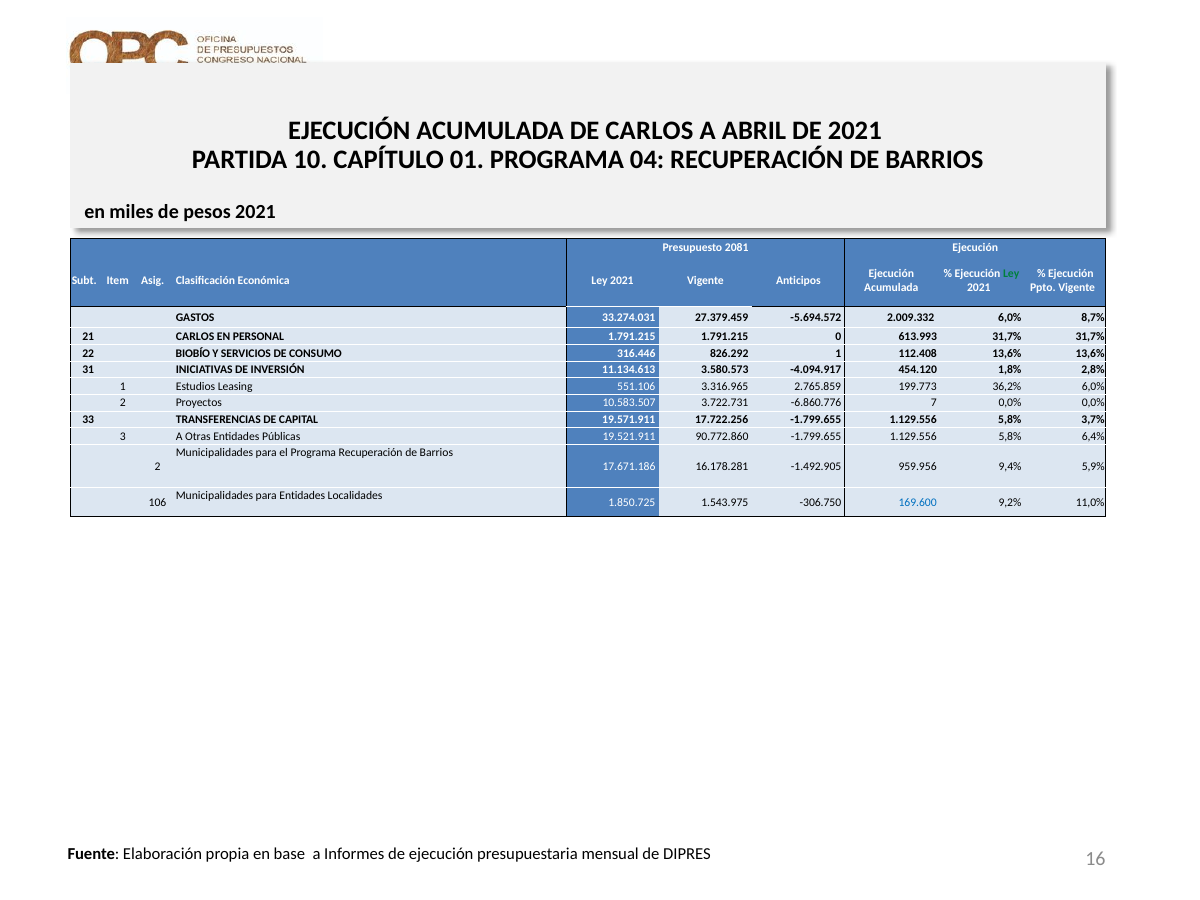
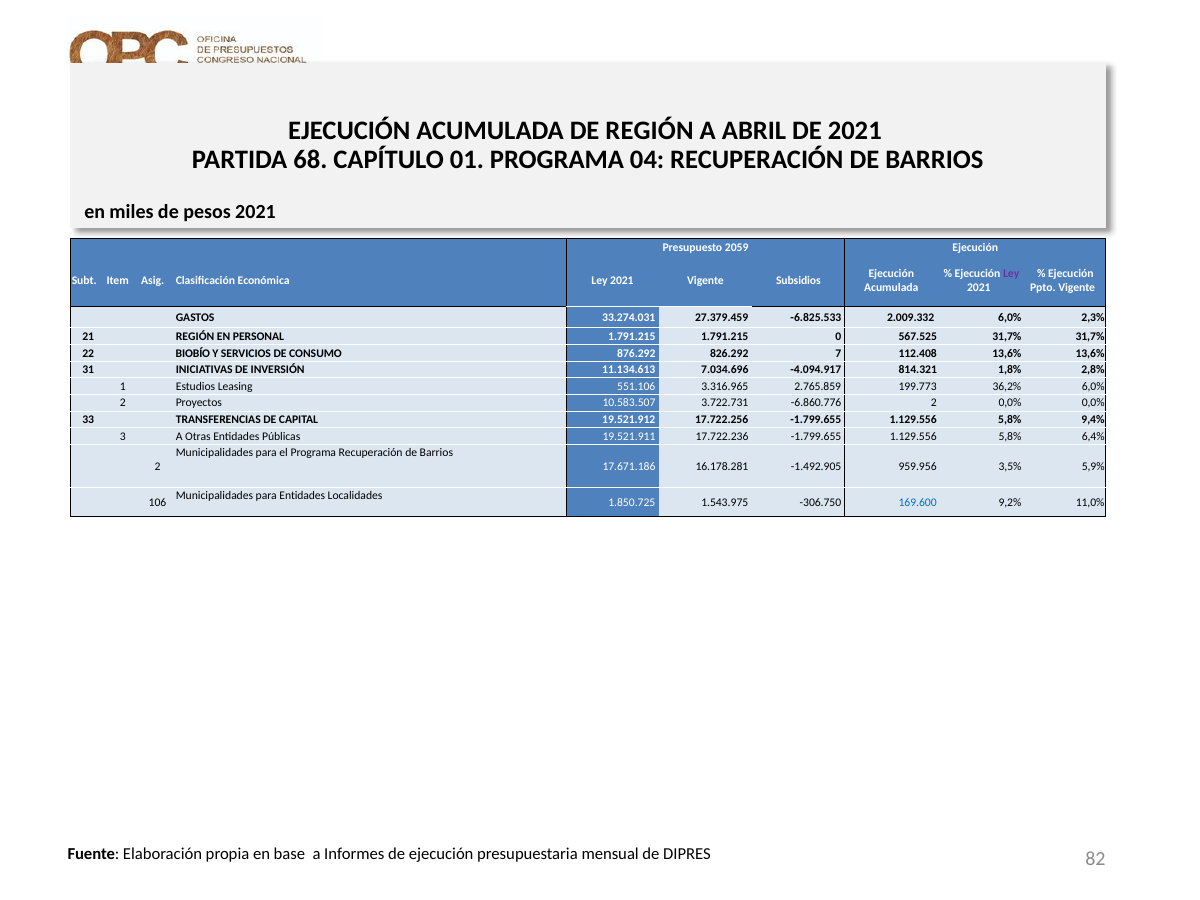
DE CARLOS: CARLOS -> REGIÓN (650, 131)
10: 10 -> 68 (310, 160)
2081: 2081 -> 2059 (737, 248)
Ley colour: green -> purple (1011, 274)
Anticipos: Anticipos -> Subsidios (798, 281)
-5.694.572: -5.694.572 -> -6.825.533 (816, 317)
8,7%: 8,7% -> 2,3% (1093, 317)
21 CARLOS: CARLOS -> REGIÓN (195, 337)
613.993: 613.993 -> 567.525 (918, 337)
316.446: 316.446 -> 876.292 (636, 353)
826.292 1: 1 -> 7 (838, 353)
3.580.573: 3.580.573 -> 7.034.696 (725, 370)
454.120: 454.120 -> 814.321 (918, 370)
-6.860.776 7: 7 -> 2 (934, 403)
19.571.911: 19.571.911 -> 19.521.912 (629, 420)
3,7%: 3,7% -> 9,4% (1093, 420)
90.772.860: 90.772.860 -> 17.722.236 (722, 436)
9,4%: 9,4% -> 3,5% (1010, 466)
16: 16 -> 82 (1095, 859)
